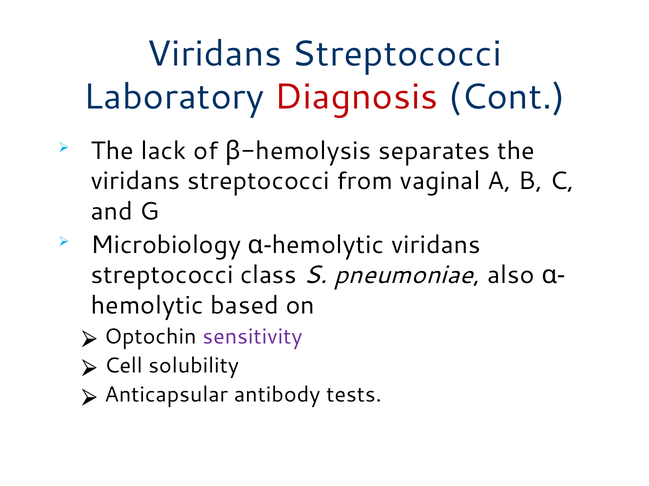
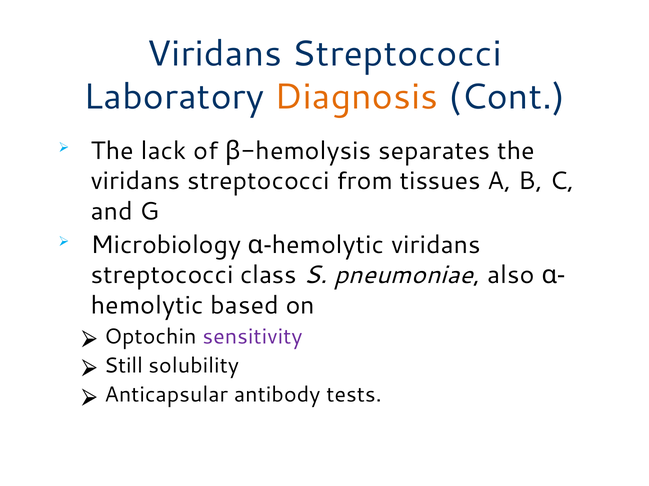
Diagnosis colour: red -> orange (356, 97)
vaginal: vaginal -> tissues (440, 181)
Cell: Cell -> Still (123, 366)
